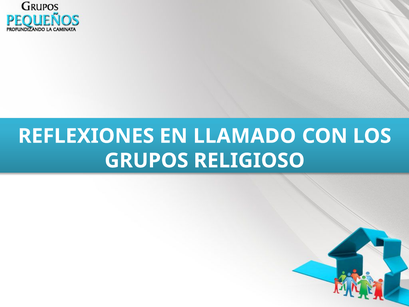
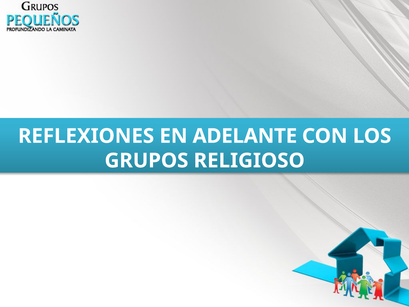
LLAMADO: LLAMADO -> ADELANTE (245, 136)
